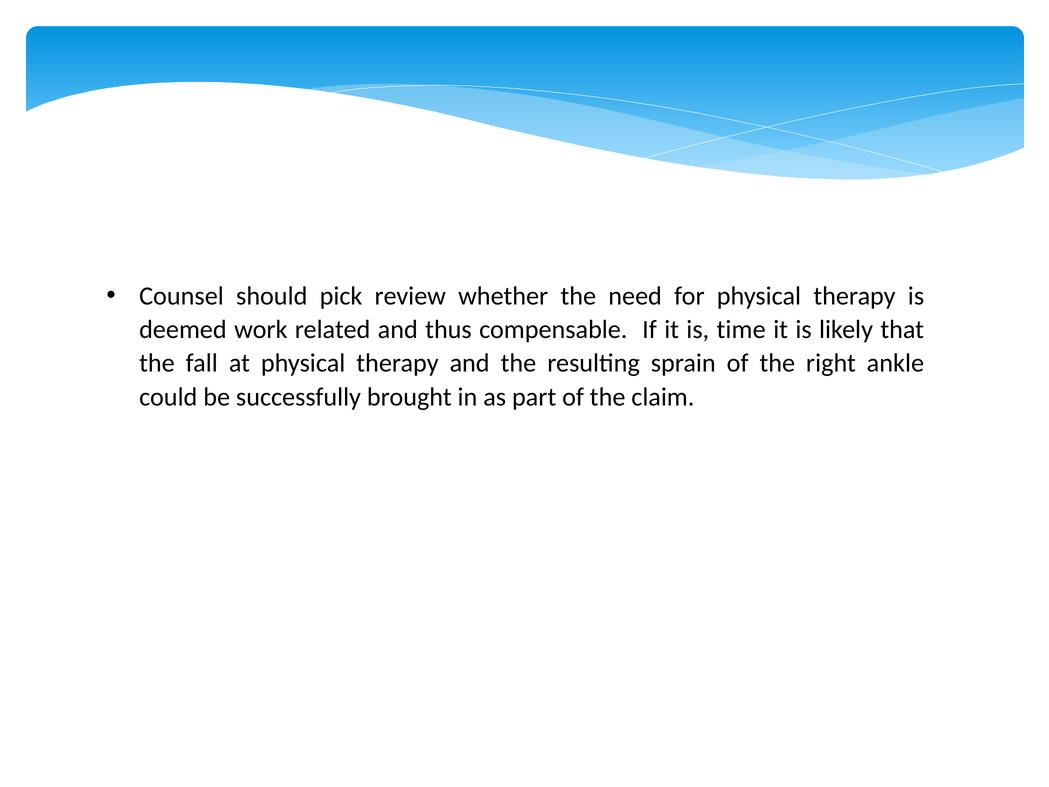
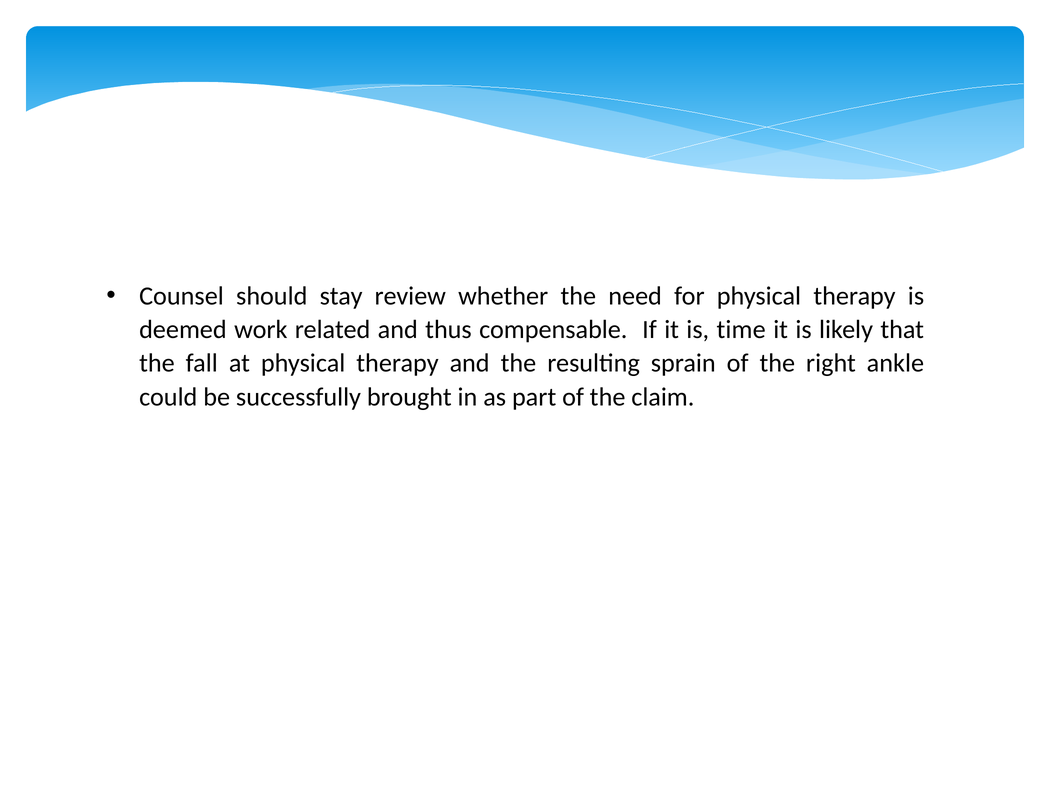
pick: pick -> stay (341, 296)
